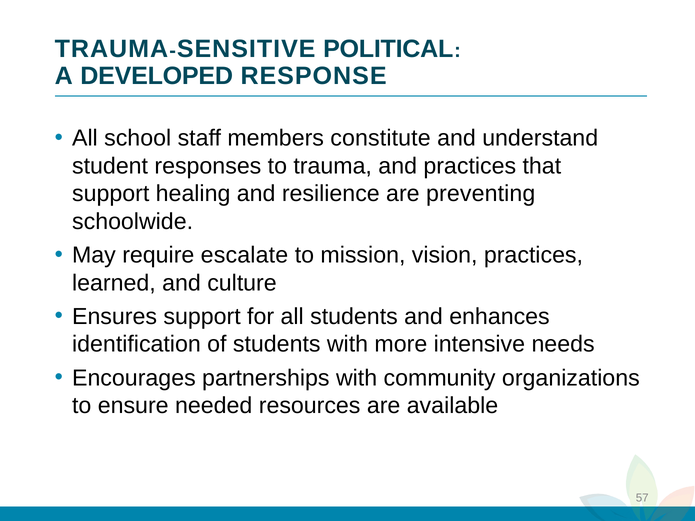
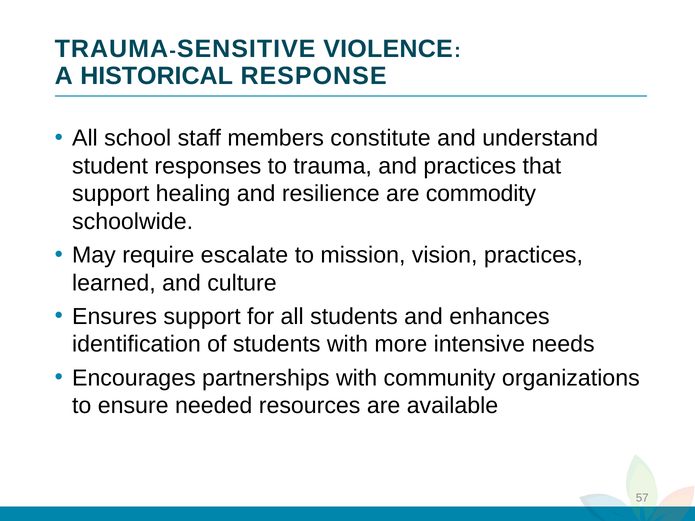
POLITICAL: POLITICAL -> VIOLENCE (388, 49)
DEVELOPED: DEVELOPED -> HISTORICAL (157, 76)
preventing: preventing -> commodity (481, 194)
